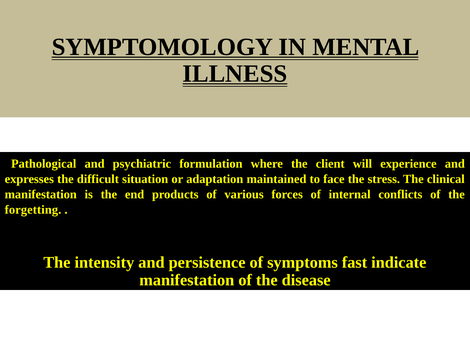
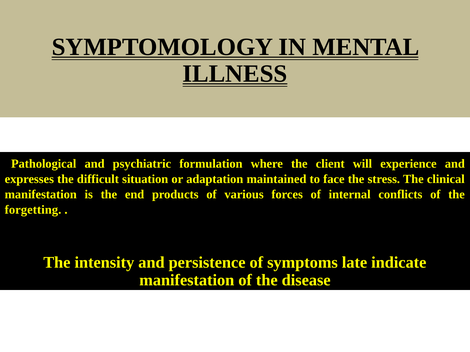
fast: fast -> late (355, 263)
